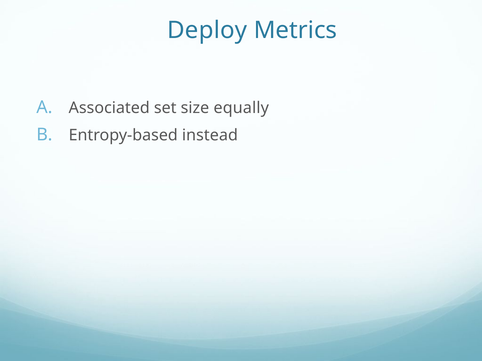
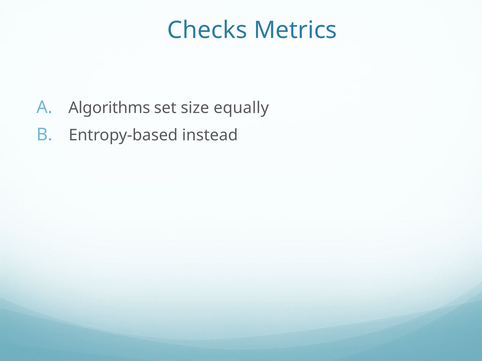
Deploy: Deploy -> Checks (207, 30)
Associated: Associated -> Algorithms (109, 108)
